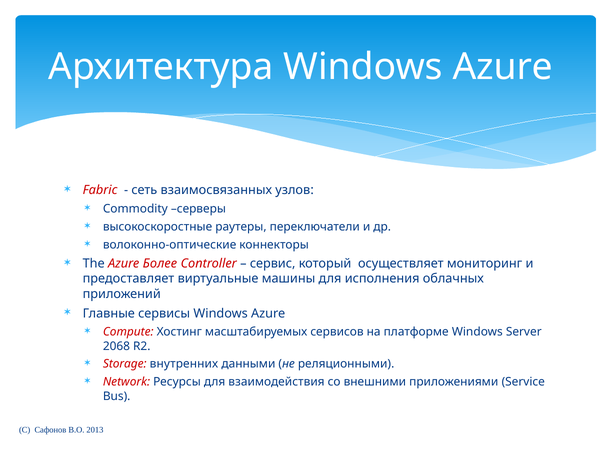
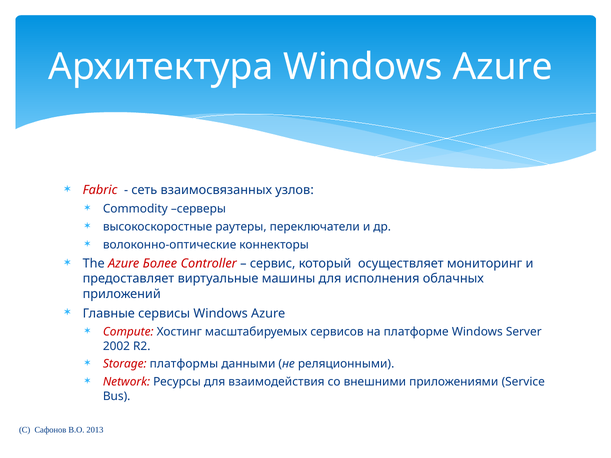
2068: 2068 -> 2002 (116, 346)
внутренних: внутренних -> платформы (184, 364)
